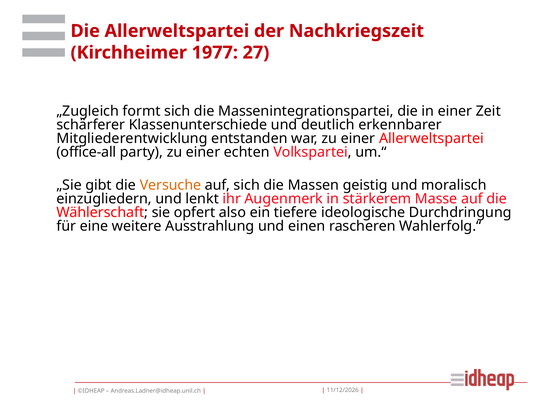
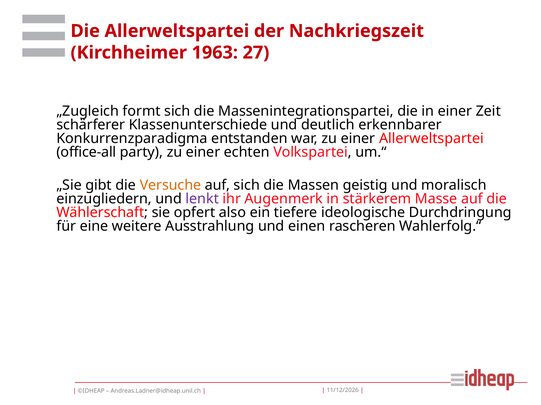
1977: 1977 -> 1963 (215, 53)
Mitgliederentwicklung: Mitgliederentwicklung -> Konkurrenzparadigma (132, 139)
lenkt colour: black -> purple (202, 199)
